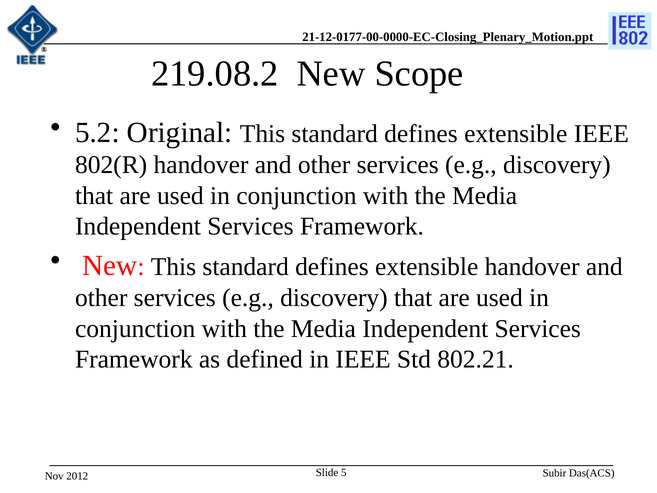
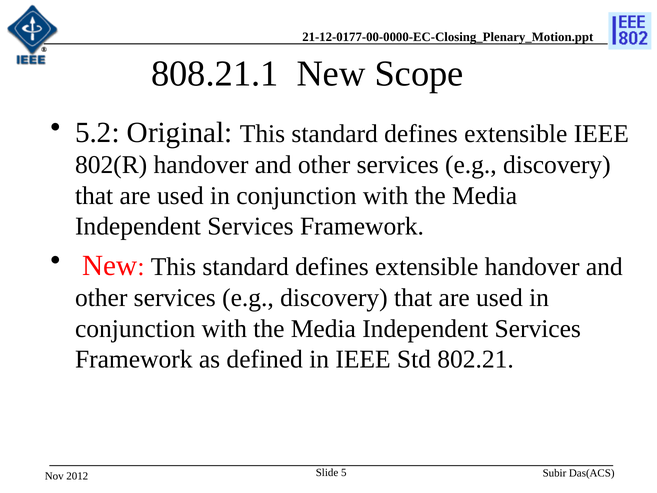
219.08.2: 219.08.2 -> 808.21.1 (215, 74)
